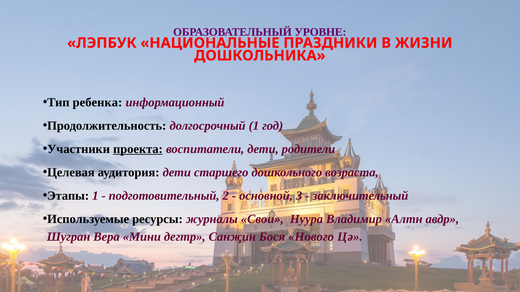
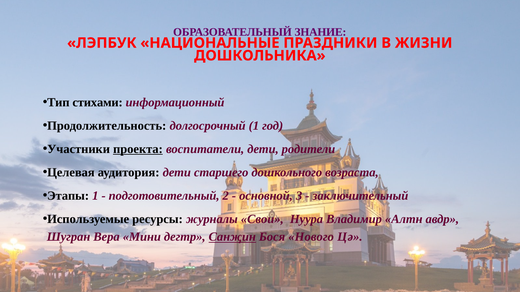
УРОВНЕ: УРОВНЕ -> ЗНАНИЕ (320, 32)
ребенка: ребенка -> стихами (98, 103)
Санҗин underline: none -> present (232, 237)
